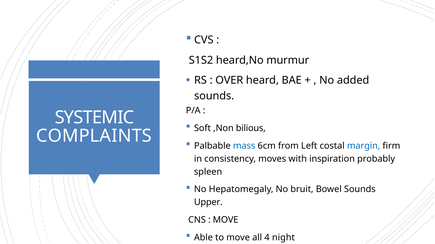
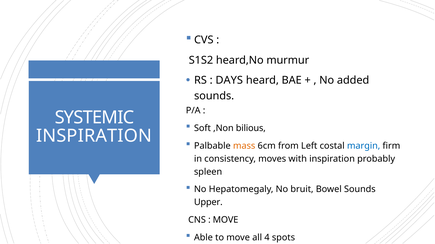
OVER: OVER -> DAYS (229, 81)
COMPLAINTS: COMPLAINTS -> INSPIRATION (94, 136)
mass colour: blue -> orange (244, 146)
night: night -> spots (283, 238)
